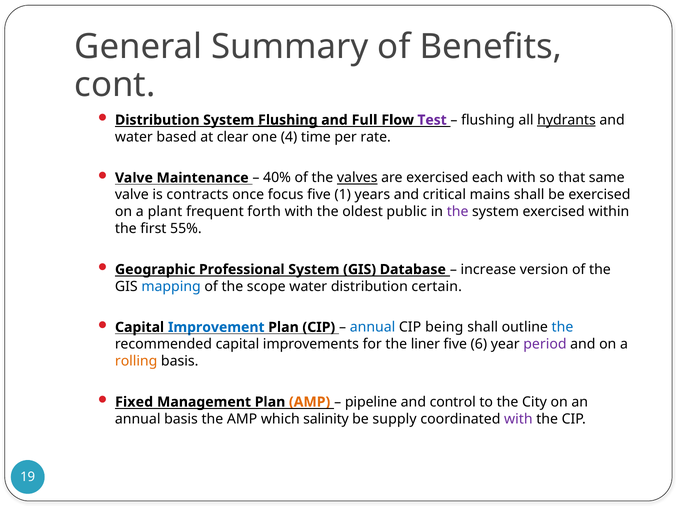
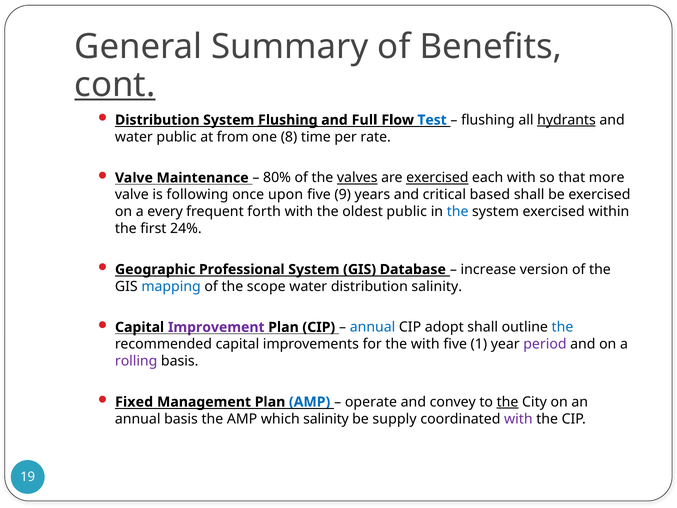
cont underline: none -> present (115, 85)
Test colour: purple -> blue (432, 120)
water based: based -> public (177, 137)
clear: clear -> from (233, 137)
4: 4 -> 8 (289, 137)
40%: 40% -> 80% (277, 178)
exercised underline: none -> present (437, 178)
same: same -> more (607, 178)
contracts: contracts -> following (197, 195)
focus: focus -> upon (286, 195)
1: 1 -> 9 (343, 195)
mains: mains -> based (490, 195)
plant: plant -> every (165, 212)
the colour: purple -> blue (458, 212)
55%: 55% -> 24% (186, 229)
distribution certain: certain -> salinity (437, 286)
Improvement colour: blue -> purple (216, 327)
being: being -> adopt (444, 327)
the liner: liner -> with (425, 344)
6: 6 -> 1 (479, 344)
rolling colour: orange -> purple (136, 361)
AMP colour: orange -> blue (310, 402)
pipeline: pipeline -> operate (371, 402)
control: control -> convey (453, 402)
the underline: none -> present (508, 402)
